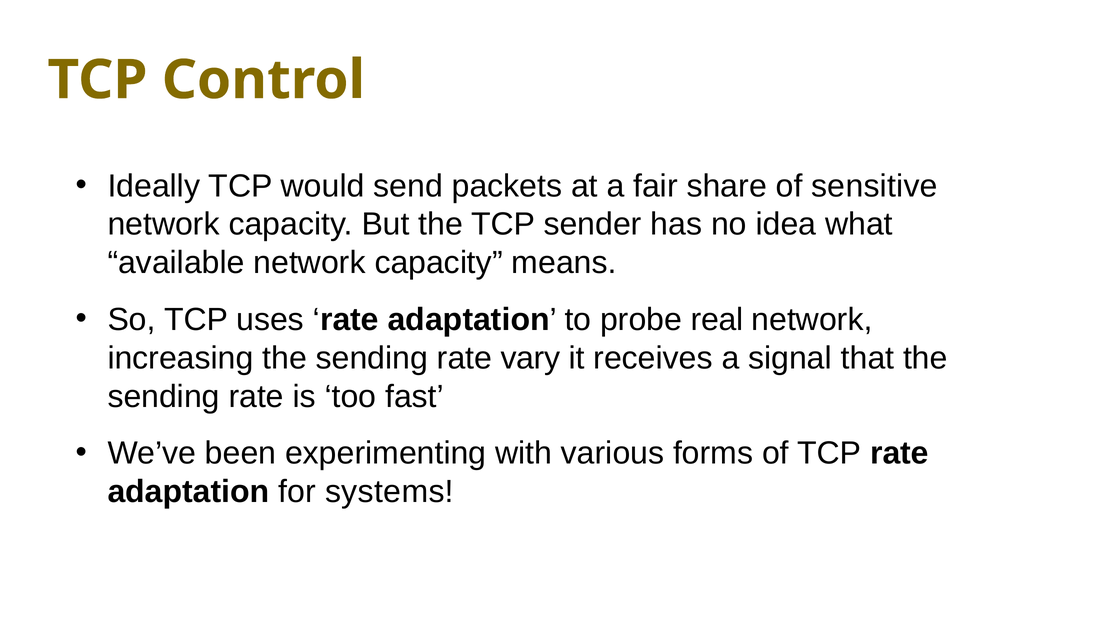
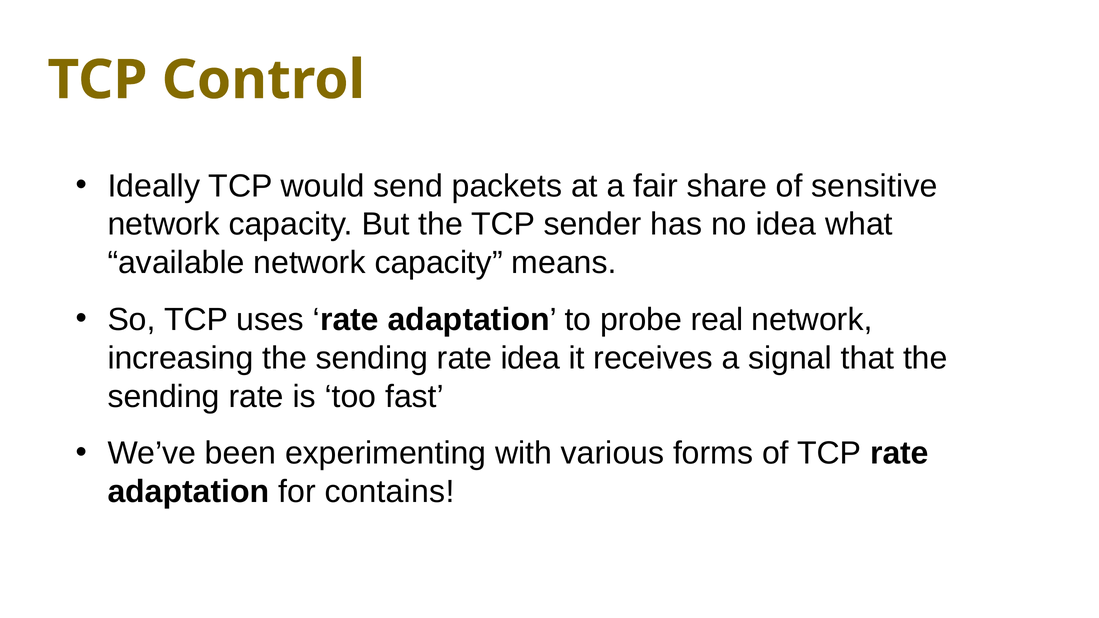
rate vary: vary -> idea (530, 358)
systems: systems -> contains (390, 492)
